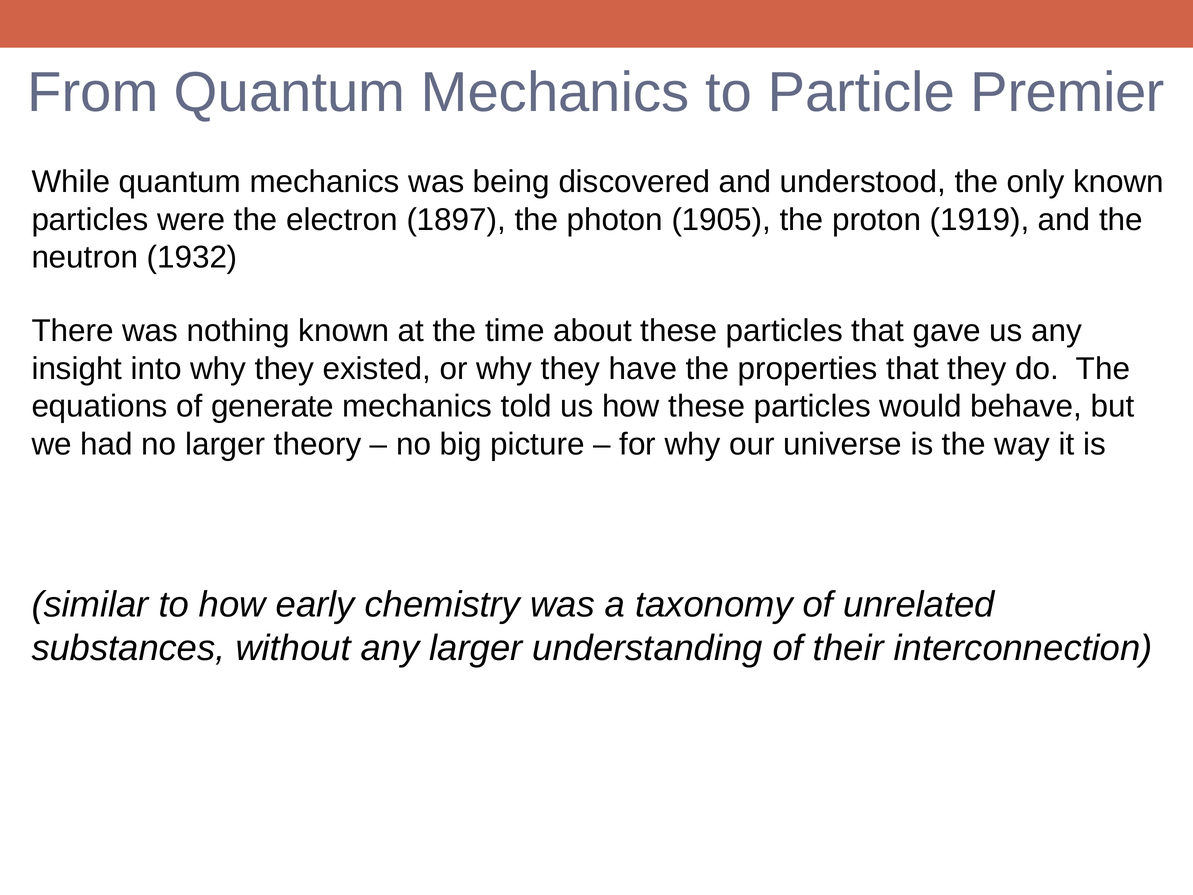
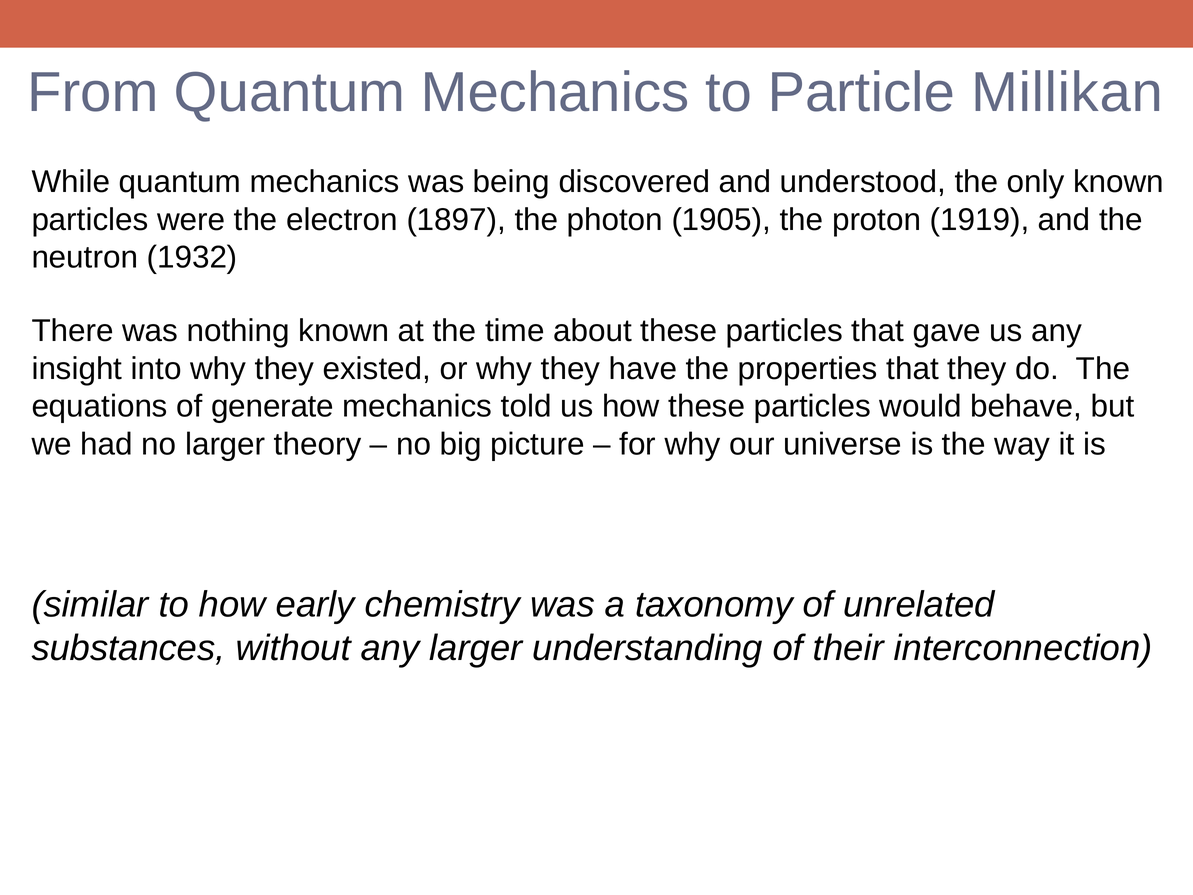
Premier: Premier -> Millikan (1067, 93)
